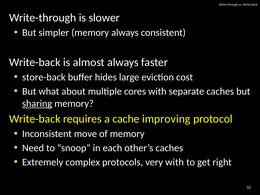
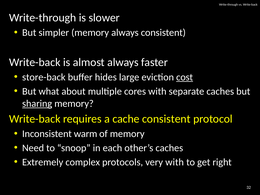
cost underline: none -> present (185, 77)
cache improving: improving -> consistent (166, 119)
move: move -> warm (86, 134)
